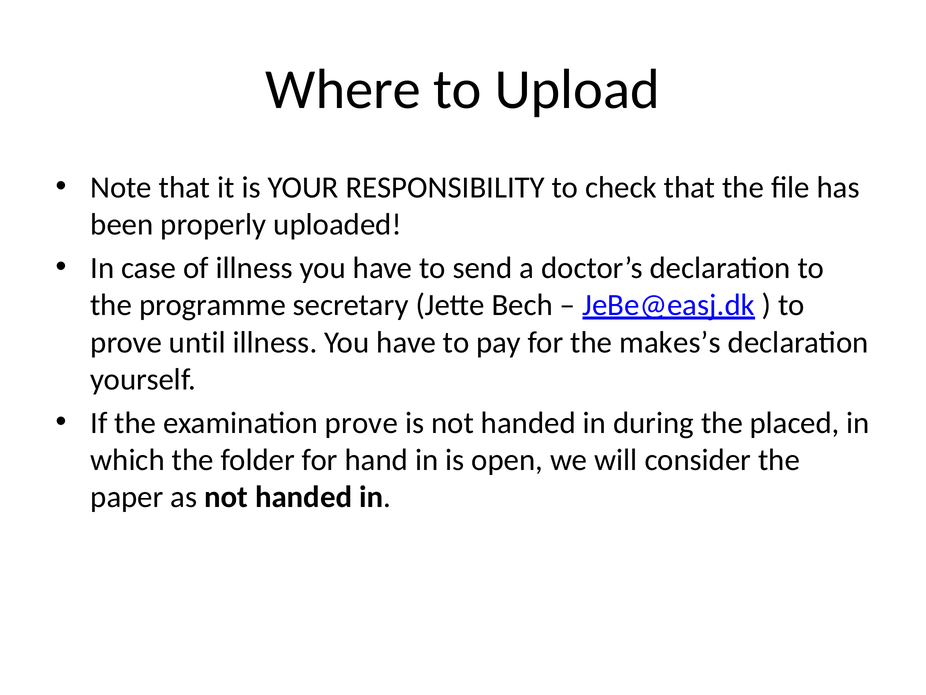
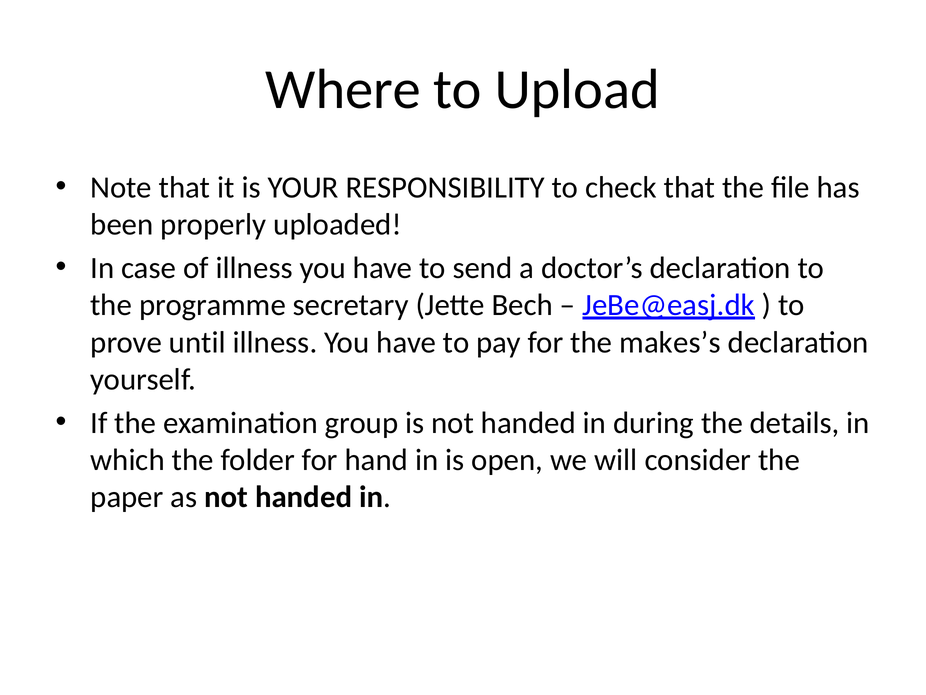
examination prove: prove -> group (361, 423)
placed: placed -> details (795, 423)
